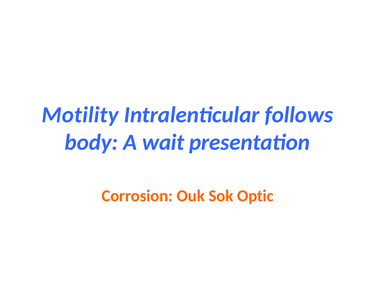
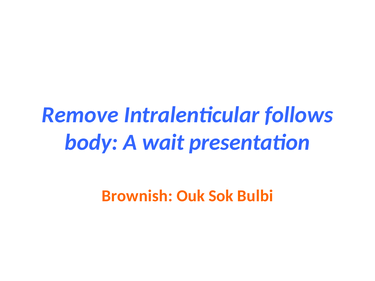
Motility: Motility -> Remove (80, 115)
Corrosion: Corrosion -> Brownish (137, 196)
Optic: Optic -> Bulbi (255, 196)
